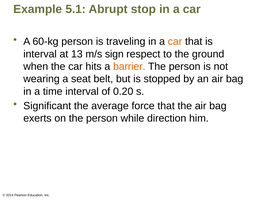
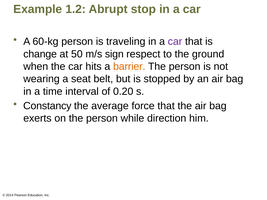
5.1: 5.1 -> 1.2 (76, 9)
car colour: orange -> purple (175, 42)
interval: interval -> change (40, 54)
13: 13 -> 50 (77, 54)
Significant: Significant -> Constancy (47, 106)
